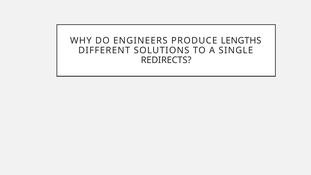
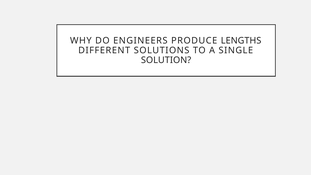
REDIRECTS: REDIRECTS -> SOLUTION (166, 60)
